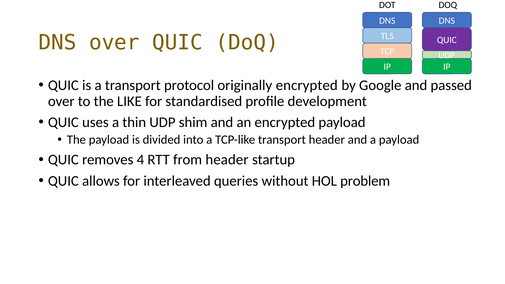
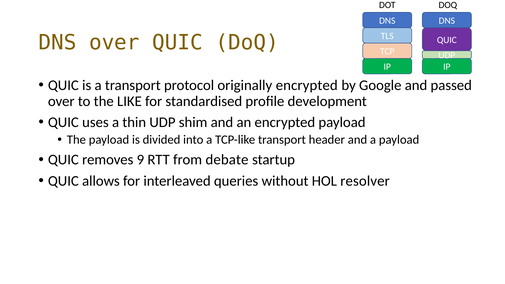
4: 4 -> 9 (140, 160)
from header: header -> debate (227, 160)
problem: problem -> resolver (365, 181)
